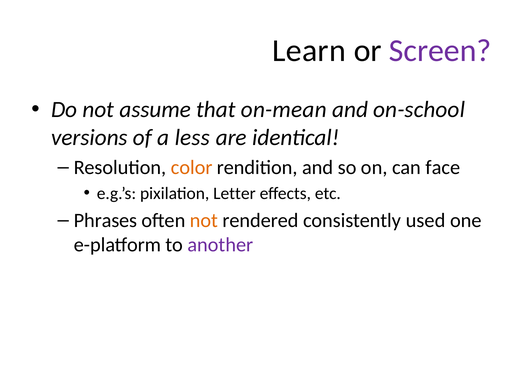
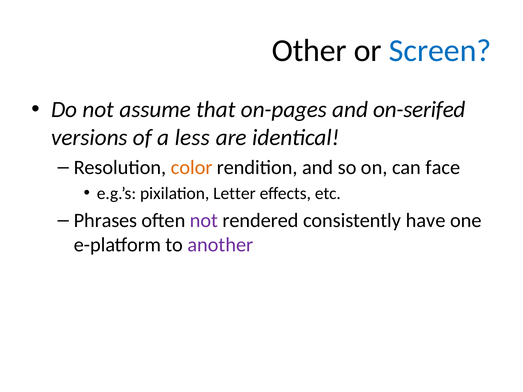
Learn: Learn -> Other (309, 51)
Screen colour: purple -> blue (440, 51)
on-mean: on-mean -> on-pages (284, 110)
on-school: on-school -> on-serifed (419, 110)
not colour: orange -> purple (204, 221)
used: used -> have (426, 221)
